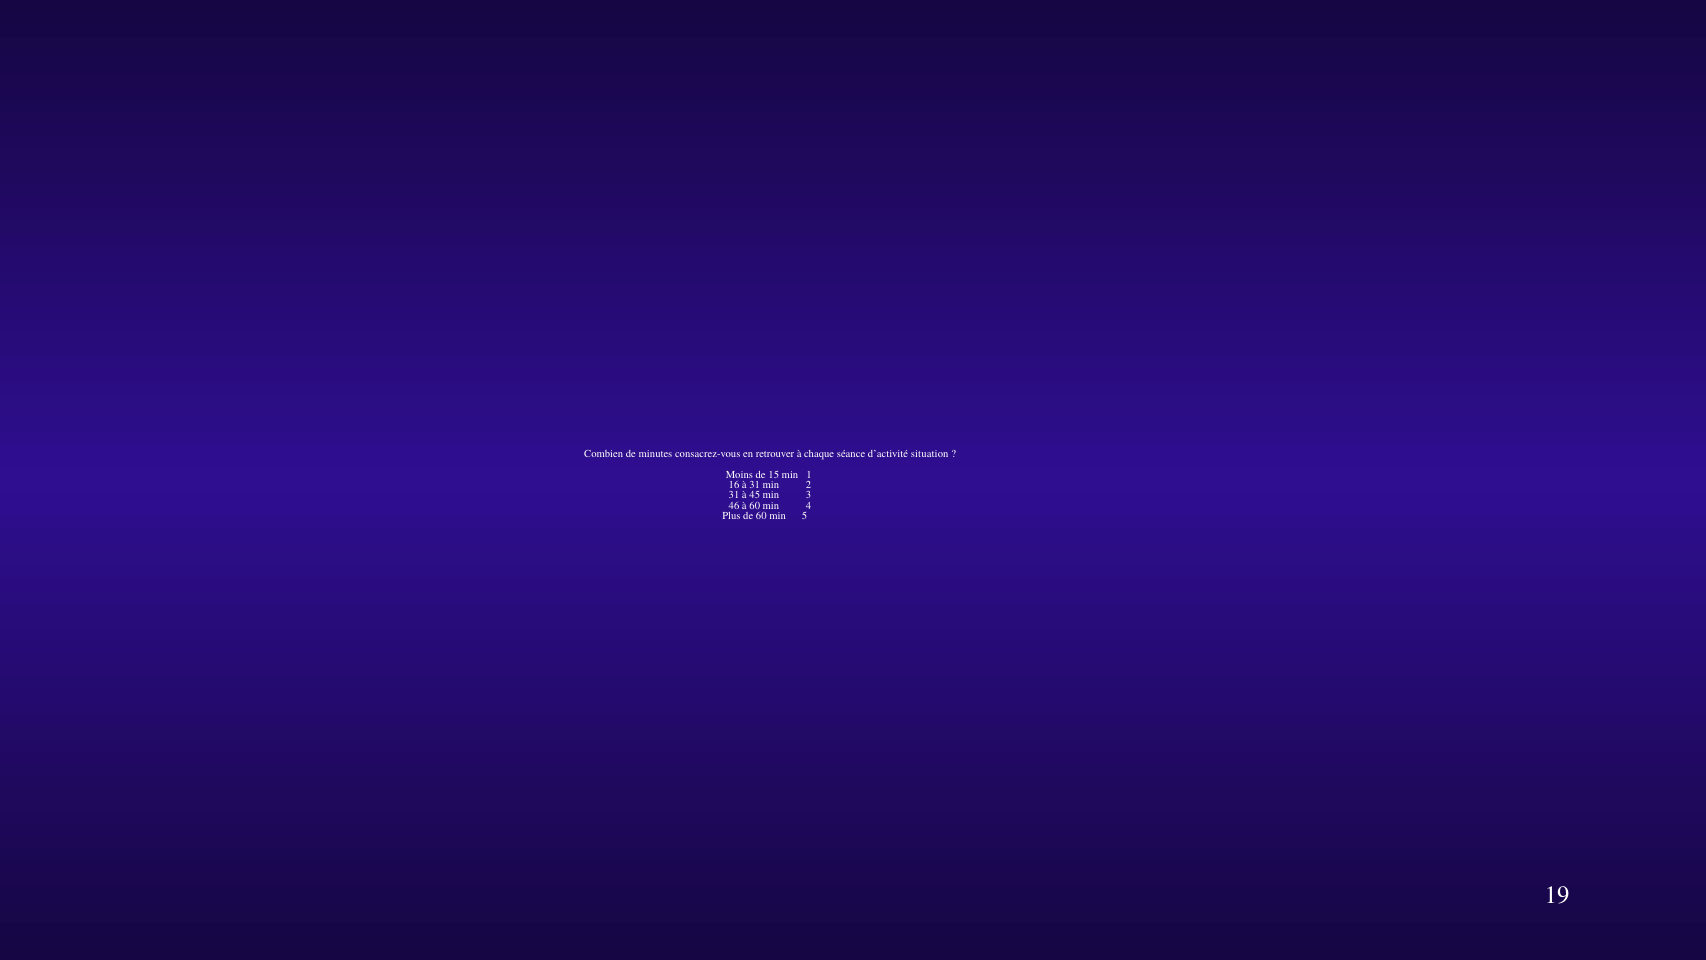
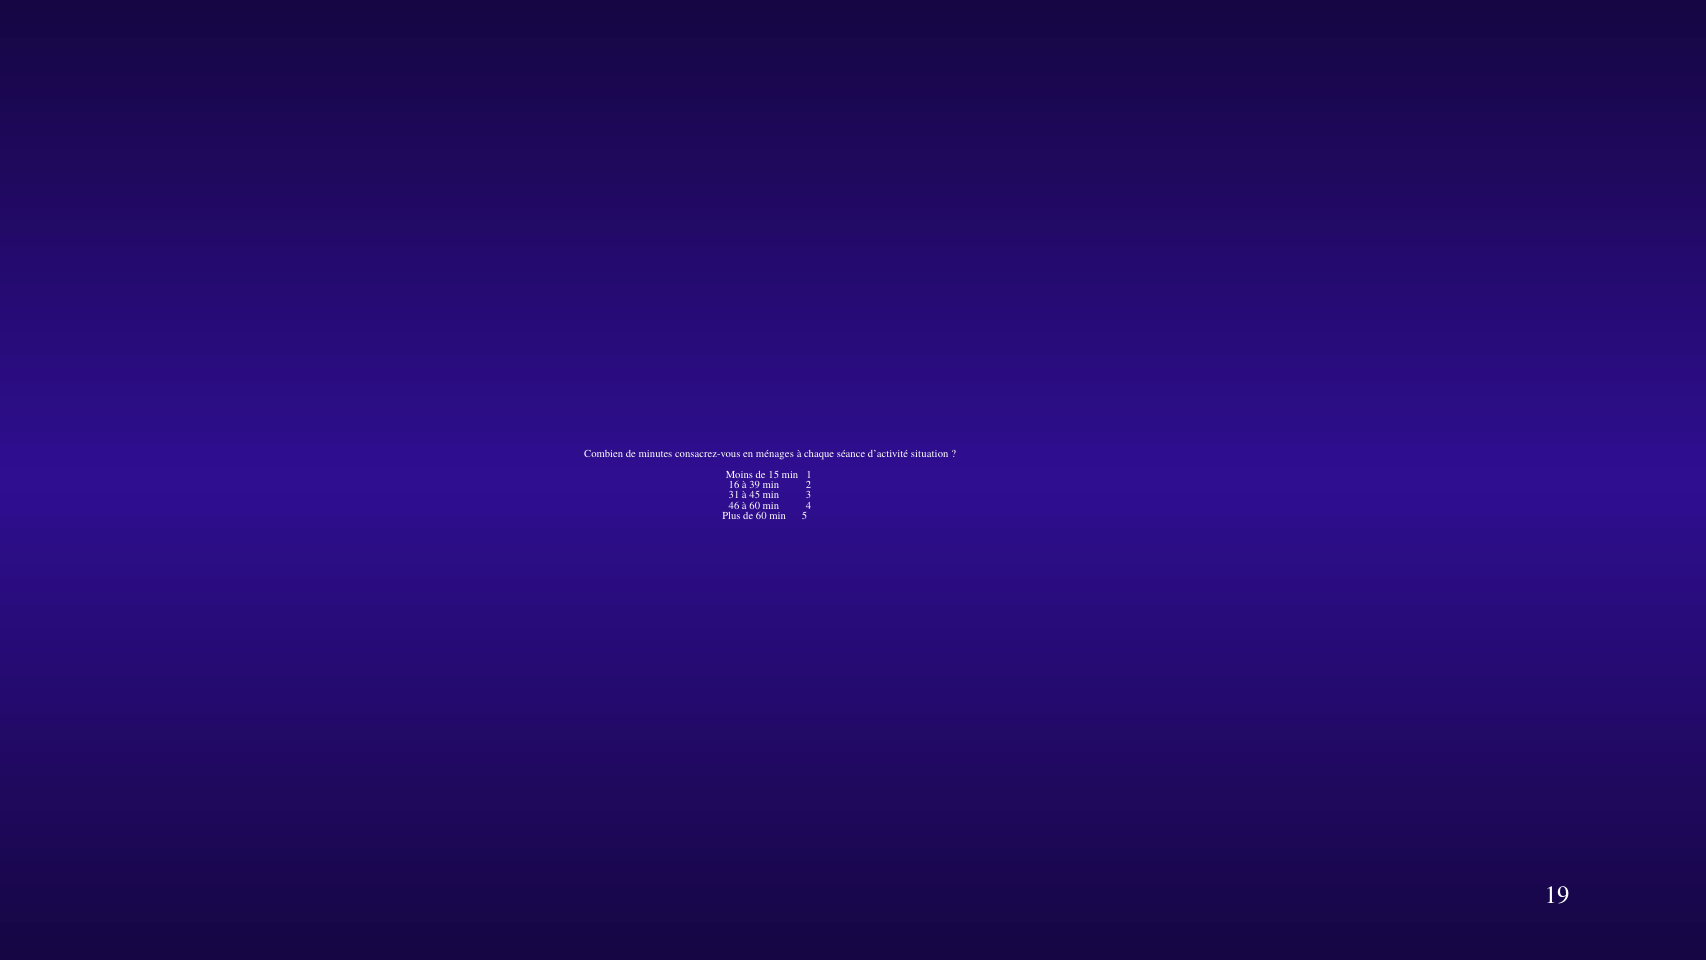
retrouver: retrouver -> ménages (775, 454)
à 31: 31 -> 39 (755, 485)
